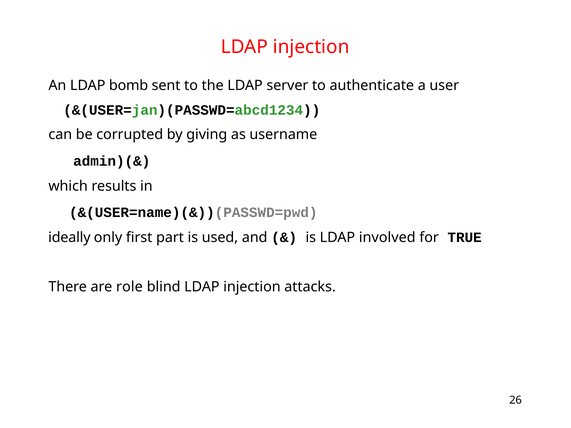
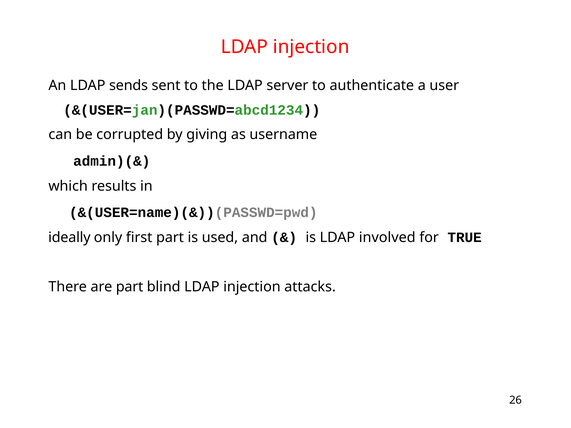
bomb: bomb -> sends (129, 85)
are role: role -> part (130, 287)
